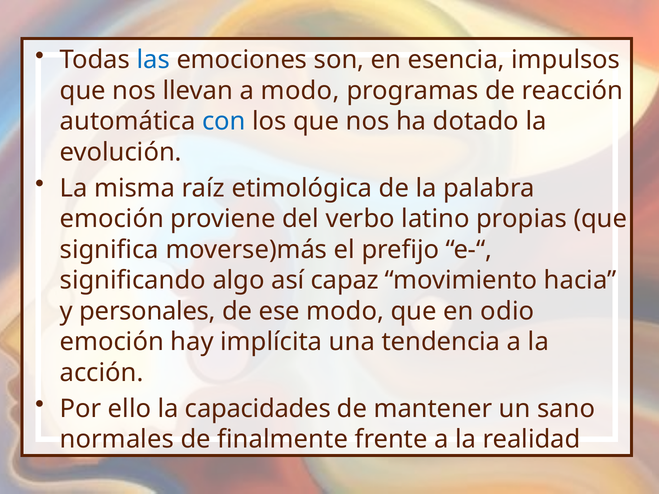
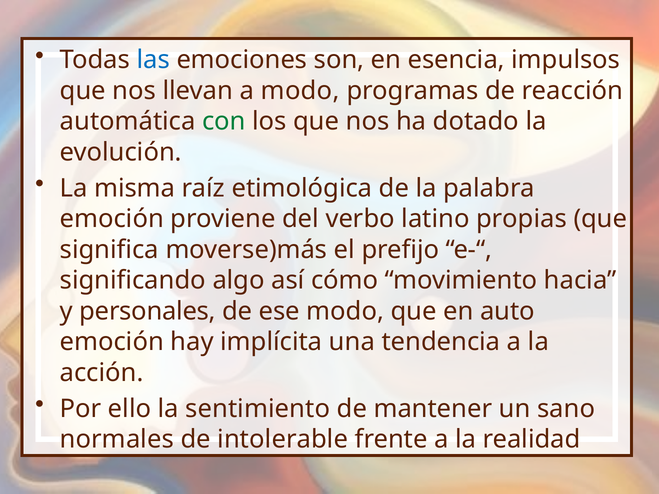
con colour: blue -> green (224, 122)
capaz: capaz -> cómo (345, 281)
odio: odio -> auto (508, 311)
capacidades: capacidades -> sentimiento (258, 409)
finalmente: finalmente -> intolerable (283, 440)
